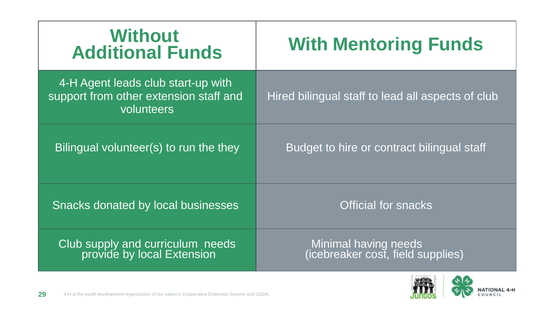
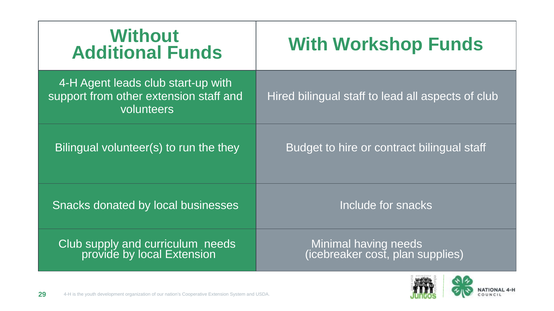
Mentoring: Mentoring -> Workshop (378, 45)
Official: Official -> Include (358, 206)
field: field -> plan (404, 255)
